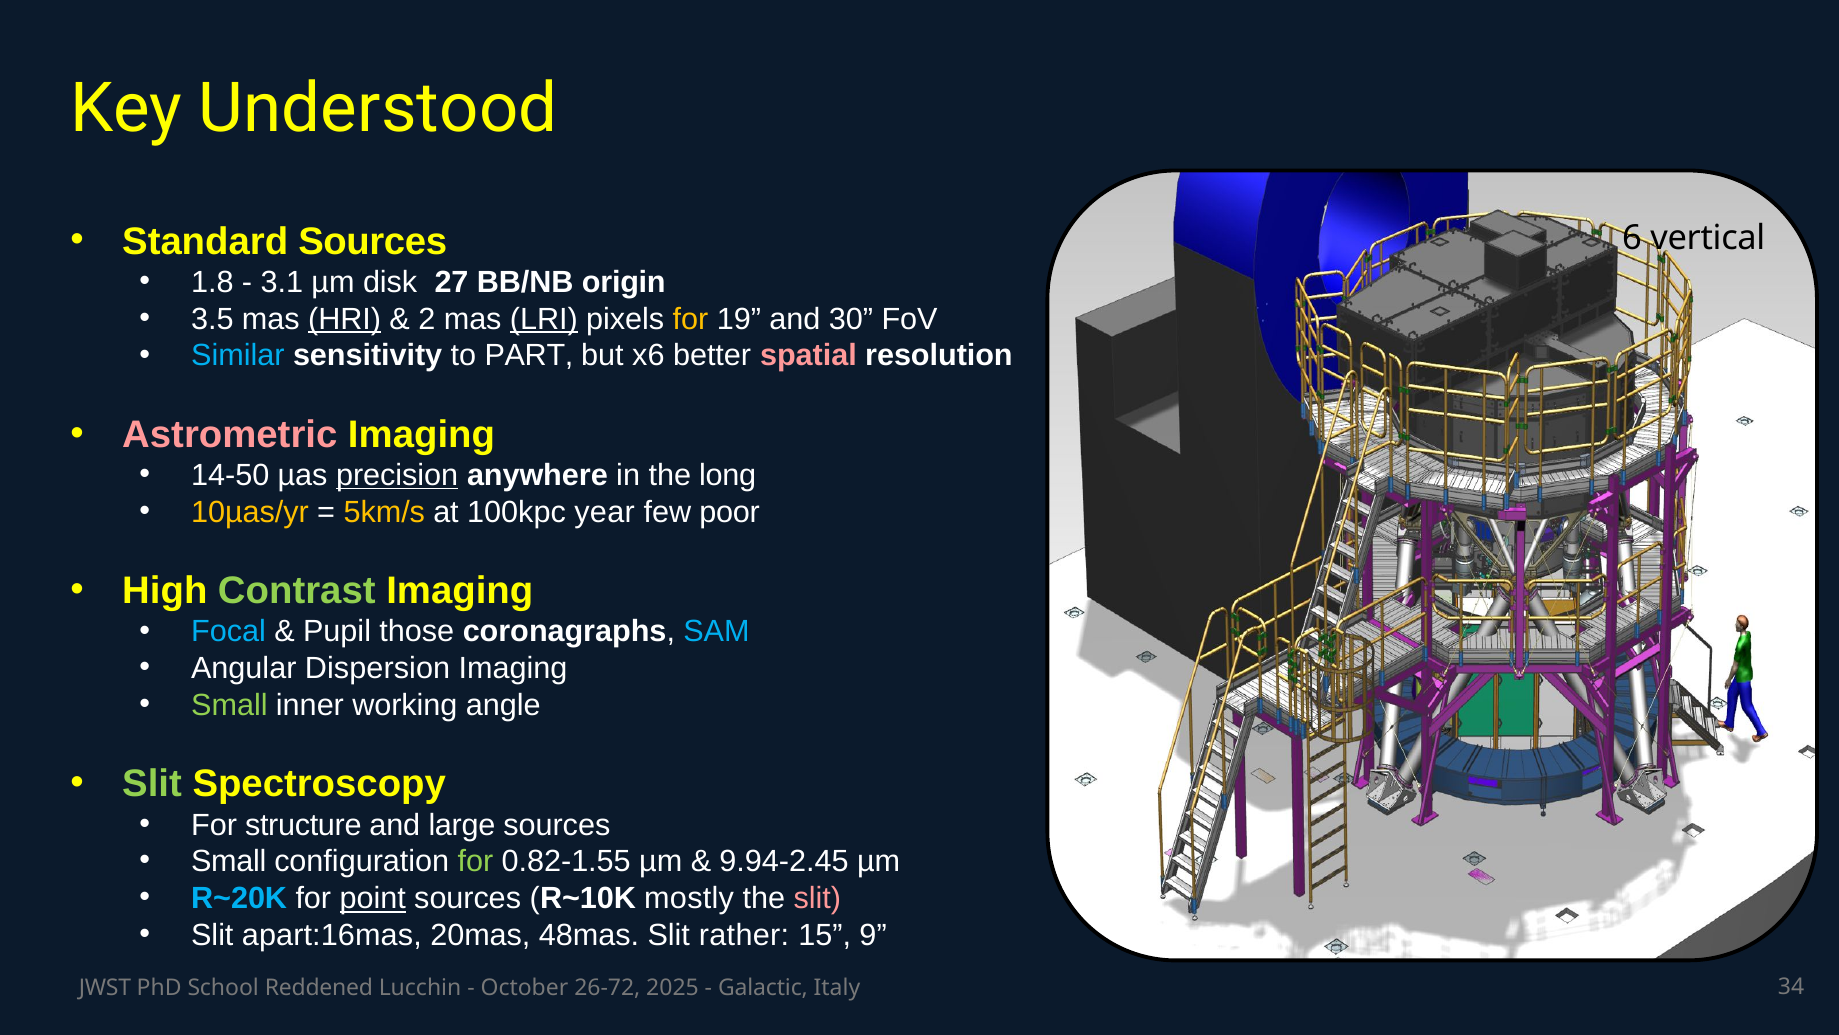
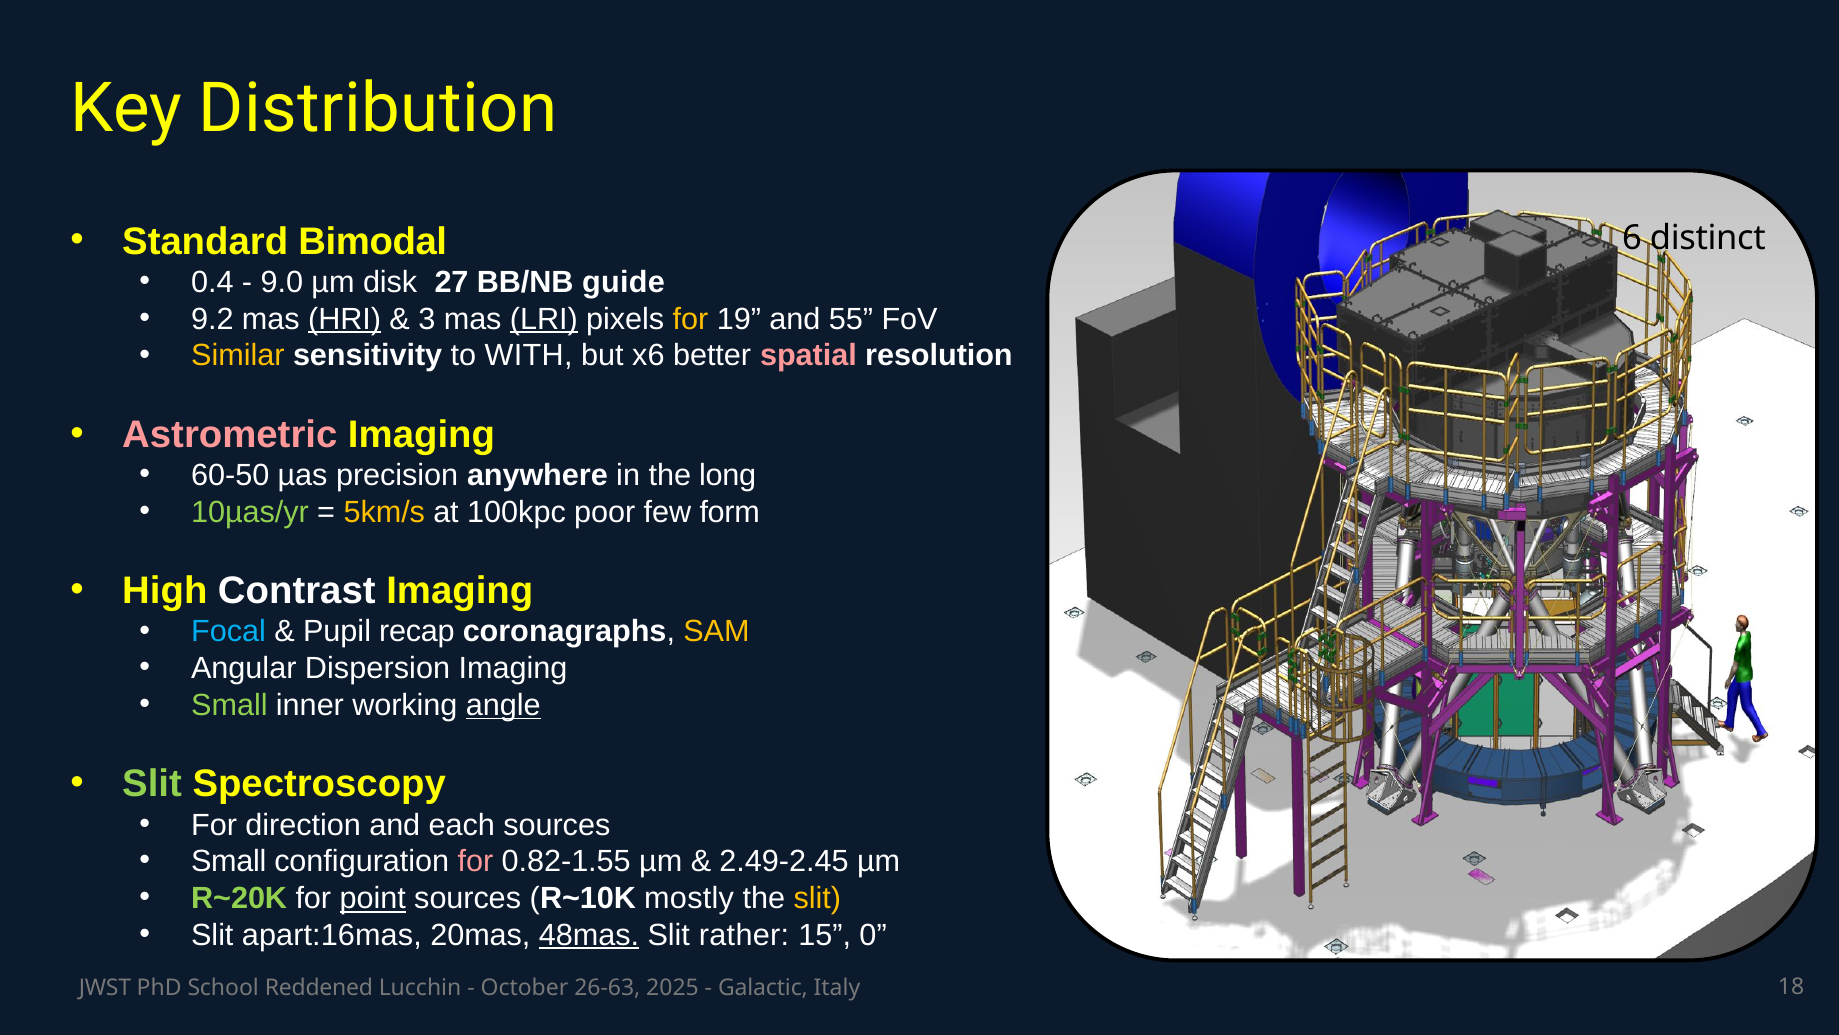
Understood: Understood -> Distribution (378, 108)
Standard Sources: Sources -> Bimodal (373, 241)
vertical: vertical -> distinct (1708, 238)
1.8: 1.8 -> 0.4 (212, 282)
3.1: 3.1 -> 9.0 (282, 282)
origin: origin -> guide (623, 282)
3.5: 3.5 -> 9.2 (212, 319)
2: 2 -> 3 (427, 319)
30: 30 -> 55 (851, 319)
Similar colour: light blue -> yellow (238, 356)
PART: PART -> WITH (529, 356)
14-50: 14-50 -> 60-50 (230, 475)
precision underline: present -> none (397, 475)
10µas/yr colour: yellow -> light green (250, 512)
year: year -> poor (605, 512)
poor: poor -> form (730, 512)
Contrast colour: light green -> white (297, 591)
those: those -> recap (417, 631)
SAM colour: light blue -> yellow (716, 631)
angle underline: none -> present (503, 705)
structure: structure -> direction (303, 824)
large: large -> each (462, 824)
for colour: light green -> pink (475, 861)
9.94-2.45: 9.94-2.45 -> 2.49-2.45 (784, 861)
R~20K colour: light blue -> light green (239, 898)
slit colour: pink -> yellow (817, 898)
48mas underline: none -> present (589, 935)
9: 9 -> 0 (873, 935)
26-72: 26-72 -> 26-63 (607, 987)
34: 34 -> 18 (1791, 986)
